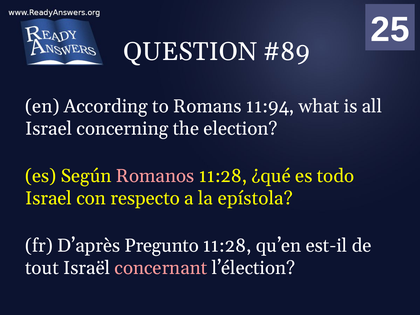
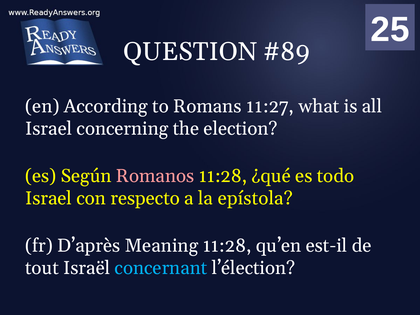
11:94: 11:94 -> 11:27 (270, 106)
Pregunto: Pregunto -> Meaning (162, 246)
concernant colour: pink -> light blue (161, 268)
